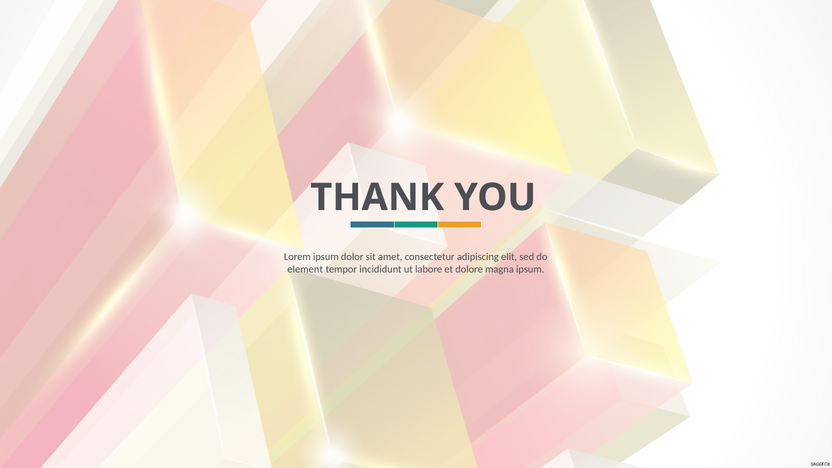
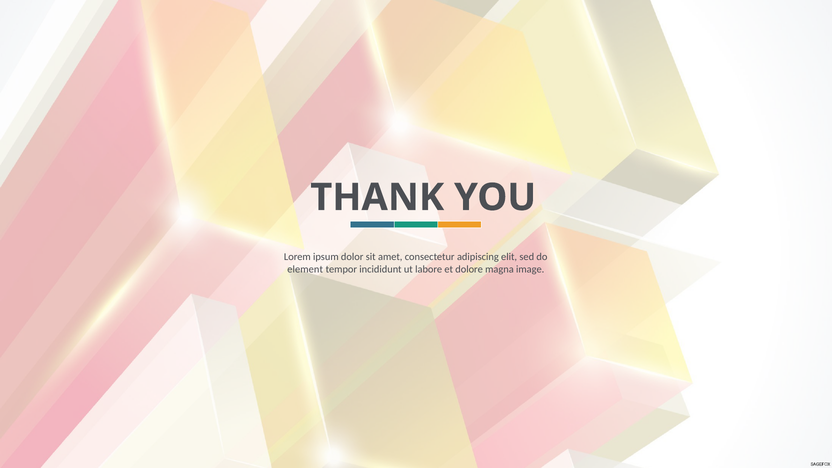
magna ipsum: ipsum -> image (530, 269)
